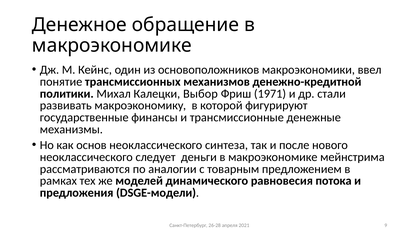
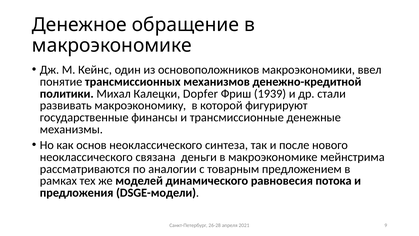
Выбор: Выбор -> Dopfer (200, 94)
1971: 1971 -> 1939 (270, 94)
следует: следует -> связана (156, 157)
